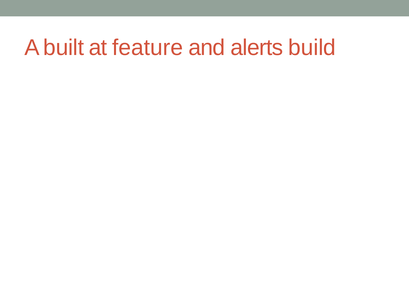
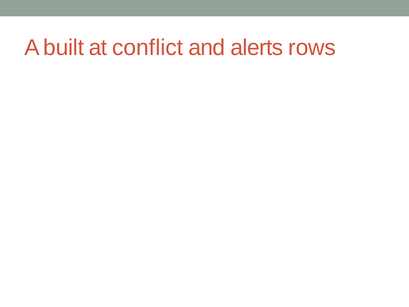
feature: feature -> conflict (148, 48)
build: build -> rows (312, 48)
